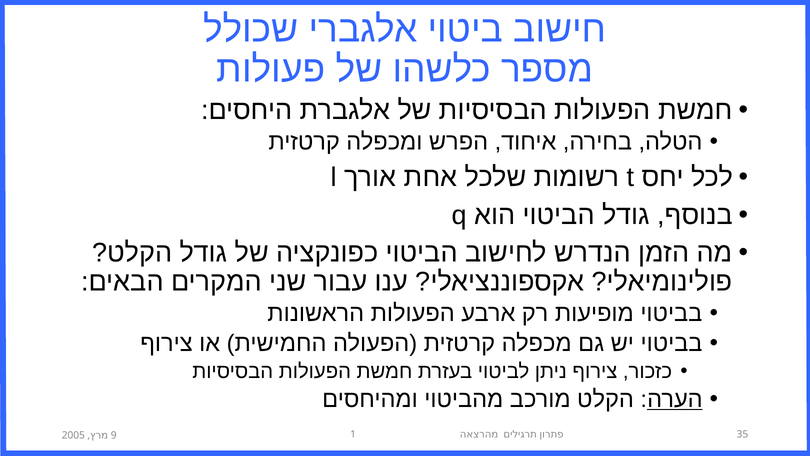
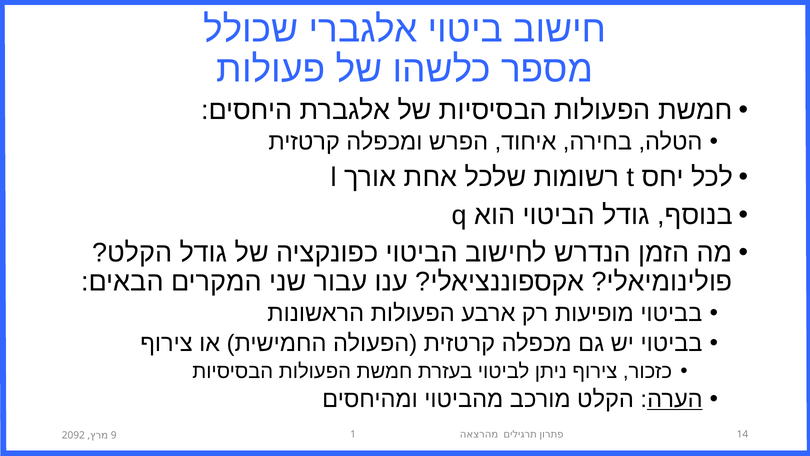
35: 35 -> 14 (742, 434)
2005: 2005 -> 2092 (73, 435)
